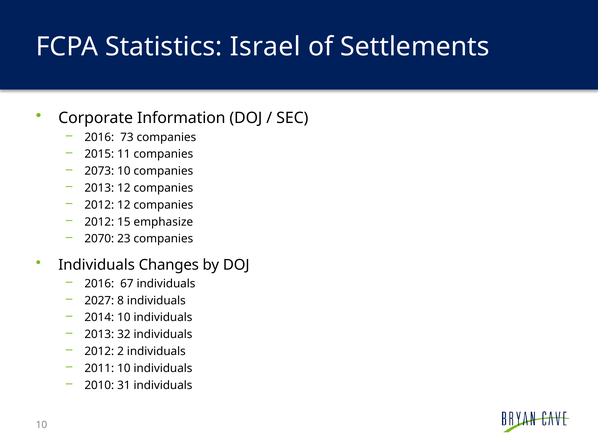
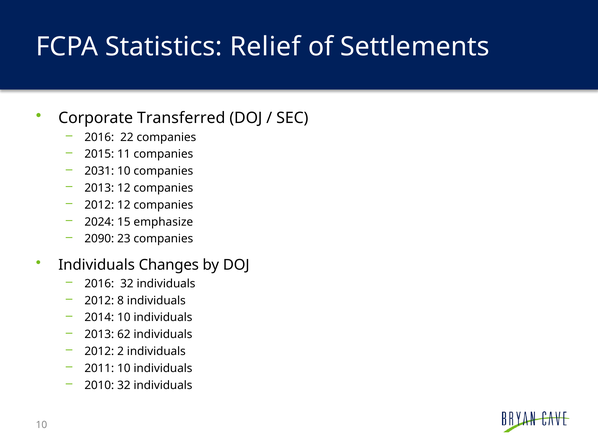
Israel: Israel -> Relief (265, 47)
Information: Information -> Transferred (181, 118)
73: 73 -> 22 (127, 137)
2073: 2073 -> 2031 (99, 171)
2012: 2012 -> 2024 (99, 222)
2070: 2070 -> 2090 (99, 239)
2016 67: 67 -> 32 (127, 284)
2027: 2027 -> 2012 (99, 301)
32: 32 -> 62 (124, 335)
2010 31: 31 -> 32 (124, 386)
